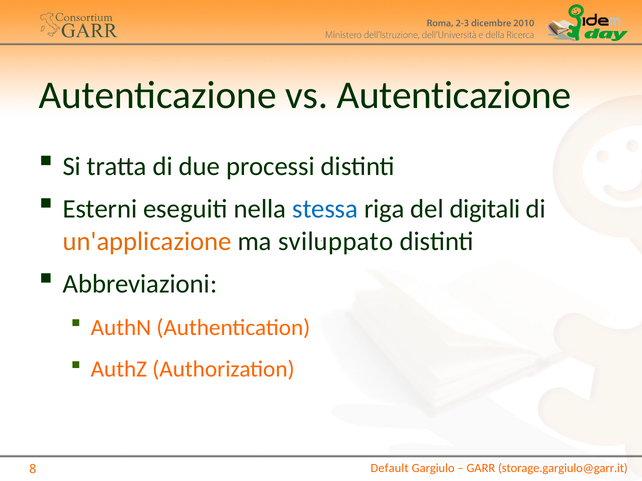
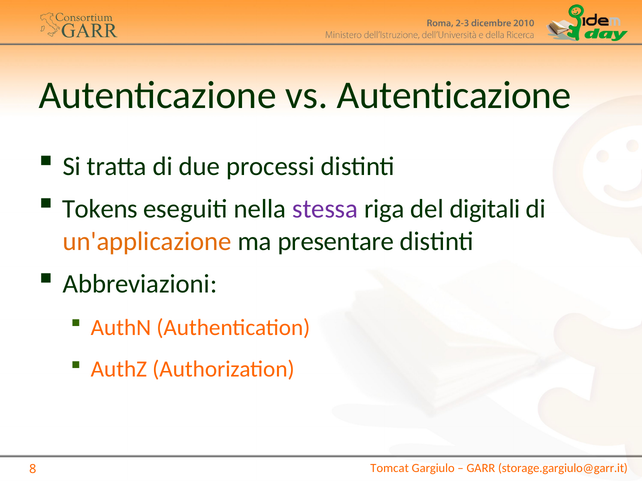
Esterni: Esterni -> Tokens (100, 209)
stessa colour: blue -> purple (325, 209)
sviluppato: sviluppato -> presentare (336, 241)
Default: Default -> Tomcat (390, 469)
